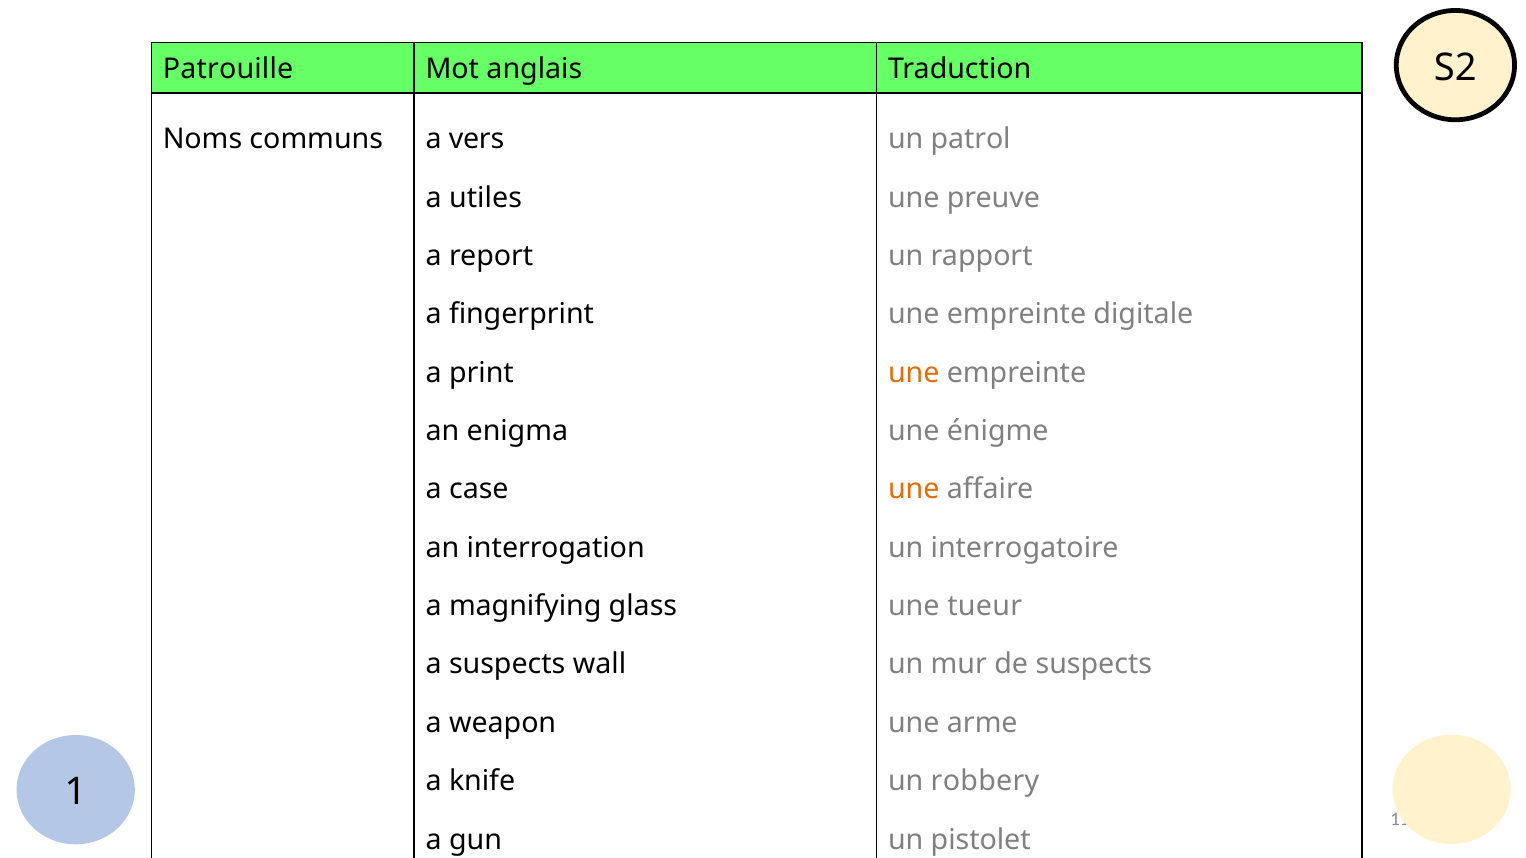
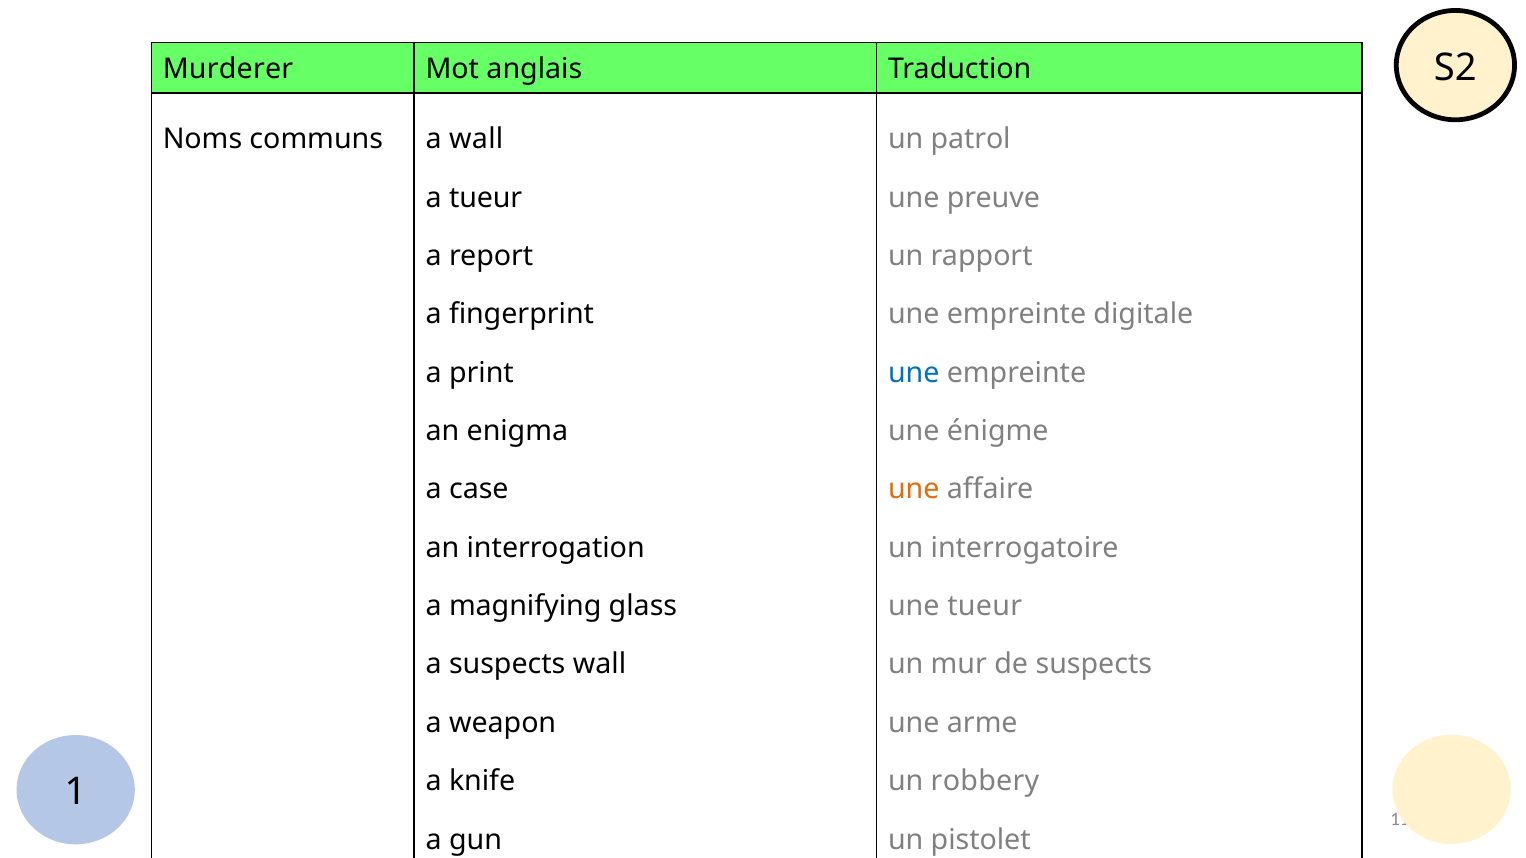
Patrouille: Patrouille -> Murderer (228, 69)
a vers: vers -> wall (476, 139)
a utiles: utiles -> tueur (486, 198)
une colour: orange -> blue (914, 373)
